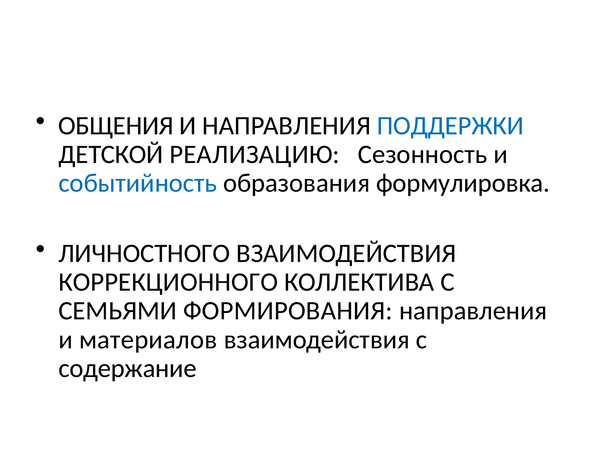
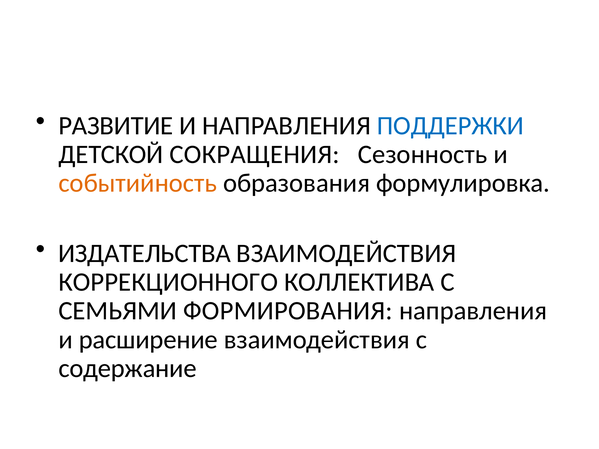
ОБЩЕНИЯ: ОБЩЕНИЯ -> РАЗВИТИЕ (116, 126)
РЕАЛИЗАЦИЮ: РЕАЛИЗАЦИЮ -> СОКРАЩЕНИЯ (255, 154)
событийность colour: blue -> orange (138, 183)
ЛИЧНОСТНОГО: ЛИЧНОСТНОГО -> ИЗДАТЕЛЬСТВА (144, 254)
материалов: материалов -> расширение (148, 340)
